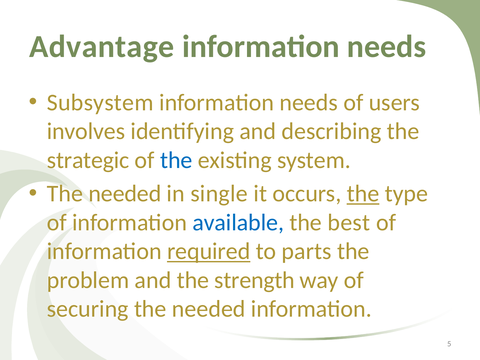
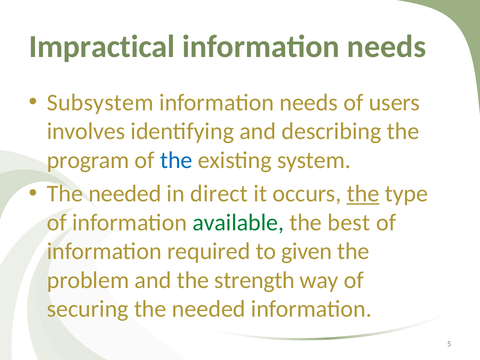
Advantage: Advantage -> Impractical (102, 47)
strategic: strategic -> program (88, 160)
single: single -> direct (219, 194)
available colour: blue -> green (238, 222)
required underline: present -> none (209, 251)
parts: parts -> given (307, 251)
